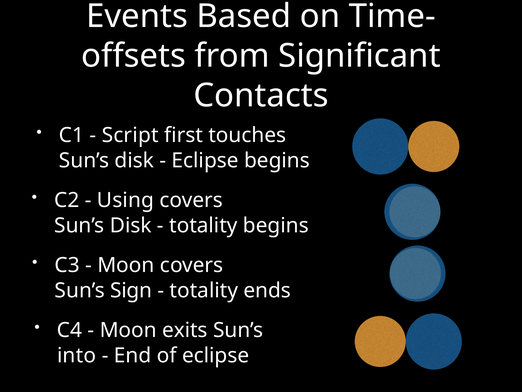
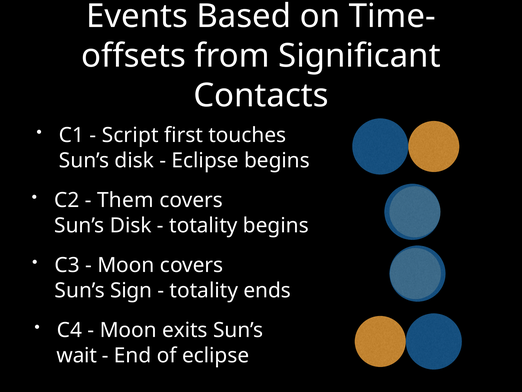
Using: Using -> Them (125, 200)
into: into -> wait (77, 355)
